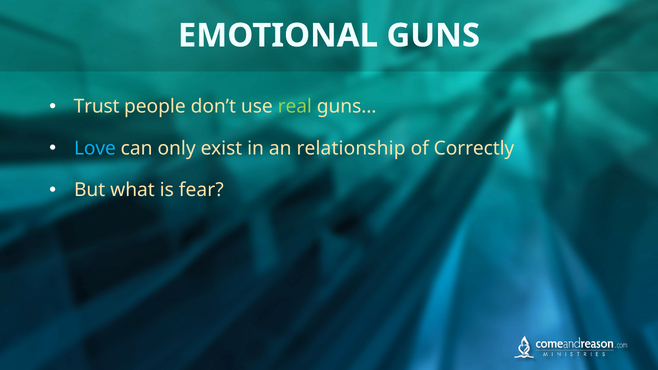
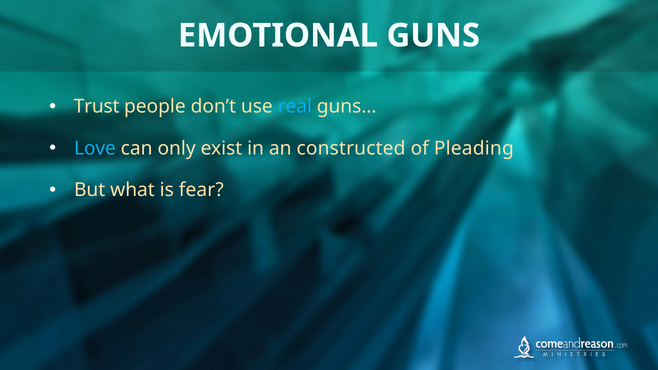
real colour: light green -> light blue (295, 106)
relationship: relationship -> constructed (351, 148)
Correctly: Correctly -> Pleading (474, 148)
